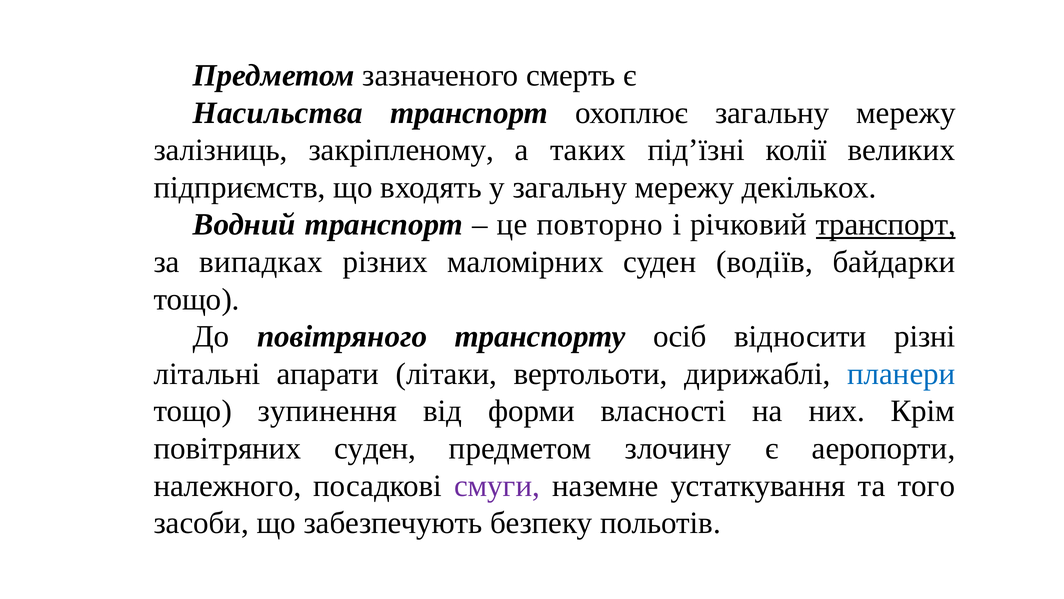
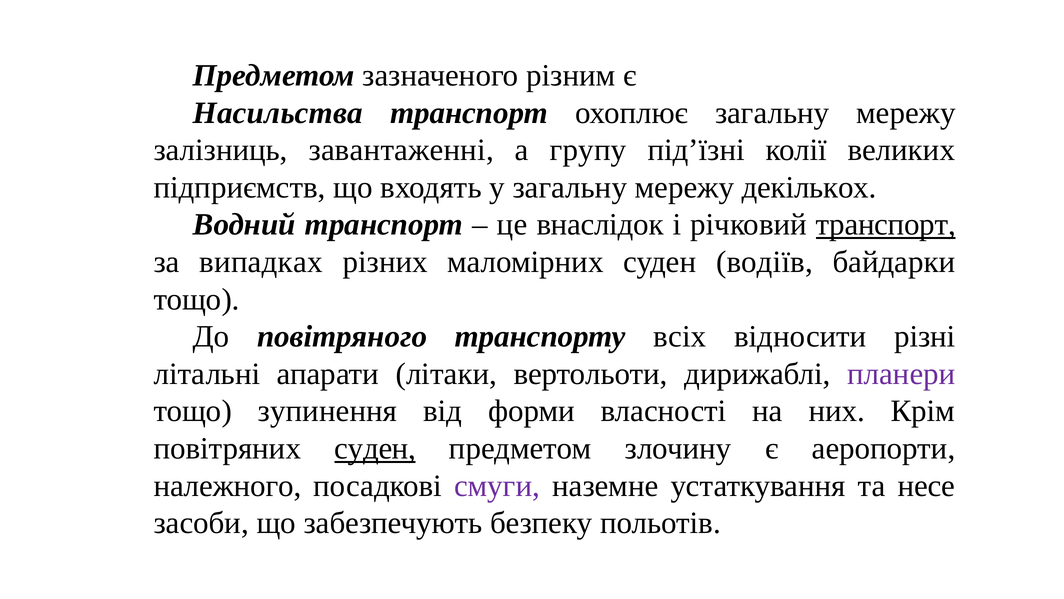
смерть: смерть -> різним (571, 75)
закріпленому: закріпленому -> завантаженні (401, 150)
таких: таких -> групу (588, 150)
повторно: повторно -> внаслідок (600, 225)
осіб: осіб -> всіх (680, 336)
планери colour: blue -> purple (901, 374)
суден underline: none -> present (375, 448)
того: того -> несе (926, 485)
